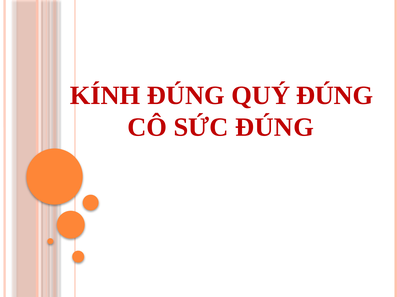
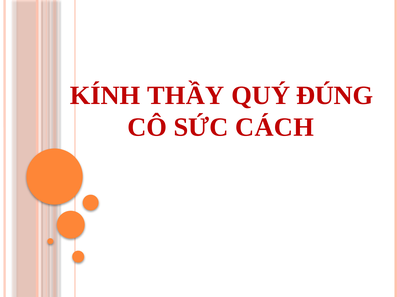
KÍNH ĐÚNG: ĐÚNG -> THẦY (186, 96)
SỨC ĐÚNG: ĐÚNG -> CÁCH (275, 128)
